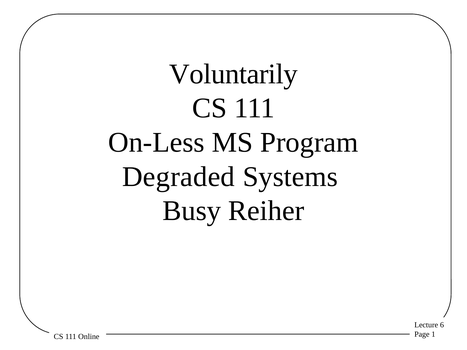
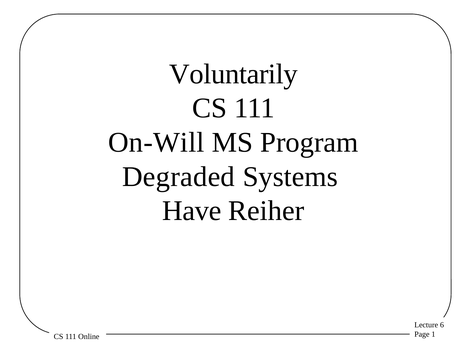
On-Less: On-Less -> On-Will (156, 142)
Busy: Busy -> Have (192, 211)
